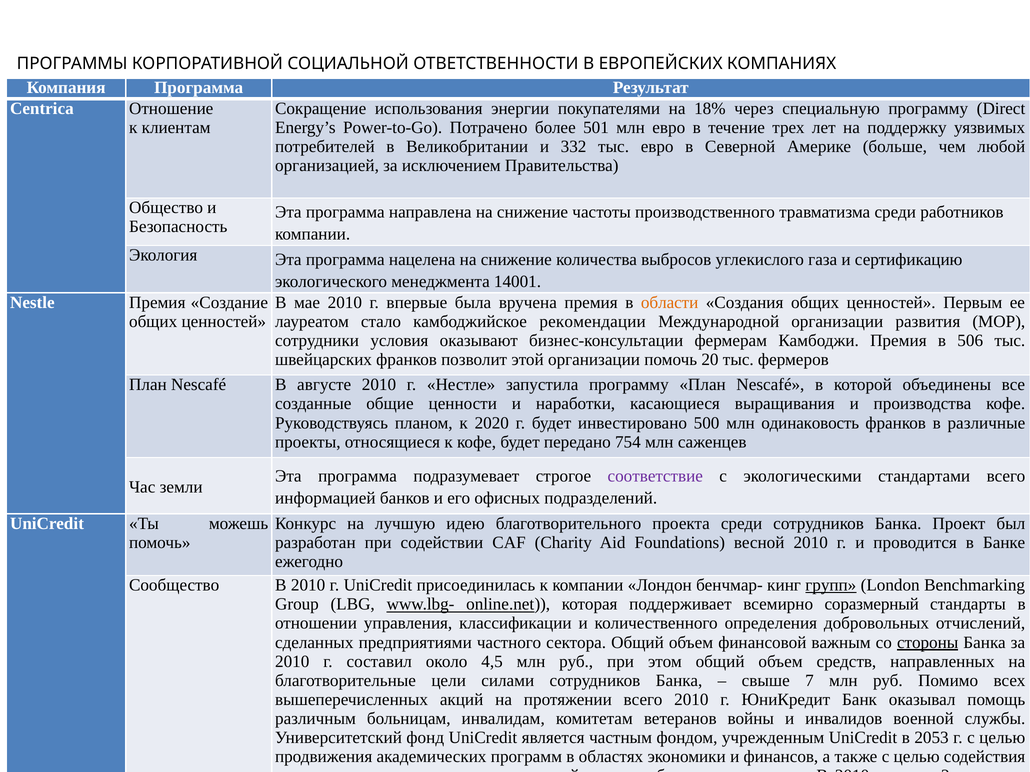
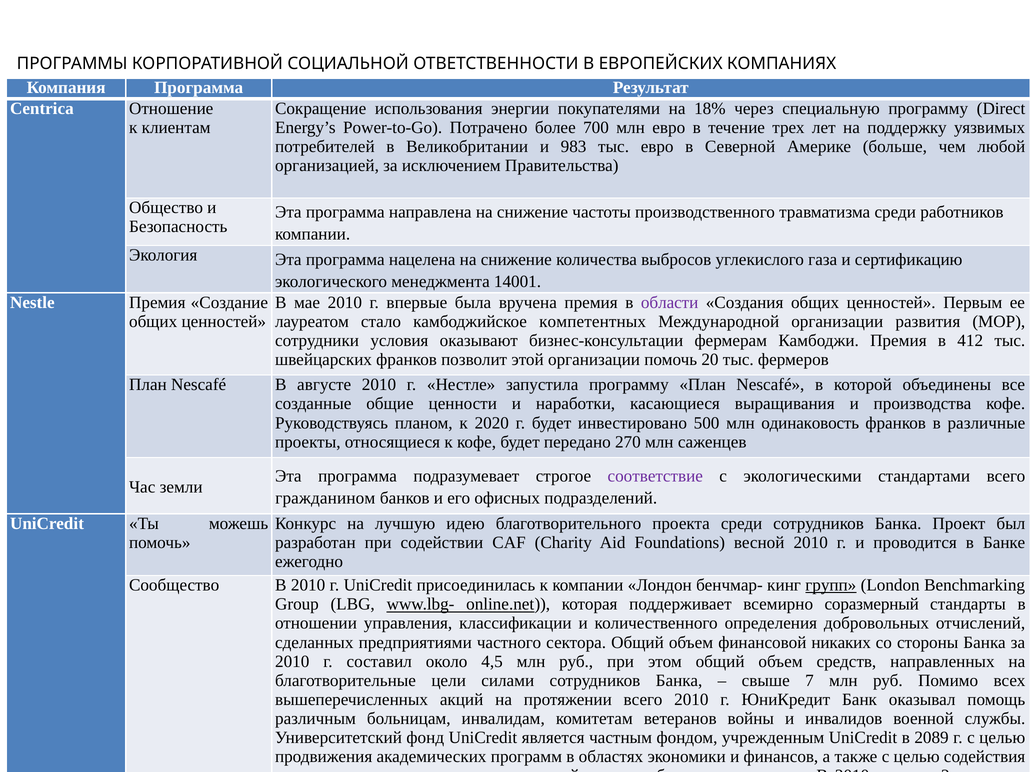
501: 501 -> 700 (596, 128)
332: 332 -> 983 (574, 147)
области colour: orange -> purple (670, 303)
рекомендации: рекомендации -> компетентных (593, 322)
506: 506 -> 412 (970, 341)
754: 754 -> 270 (628, 442)
информацией: информацией -> гражданином (325, 498)
важным: важным -> никаких (841, 643)
стороны underline: present -> none (928, 643)
2053: 2053 -> 2089 (932, 738)
